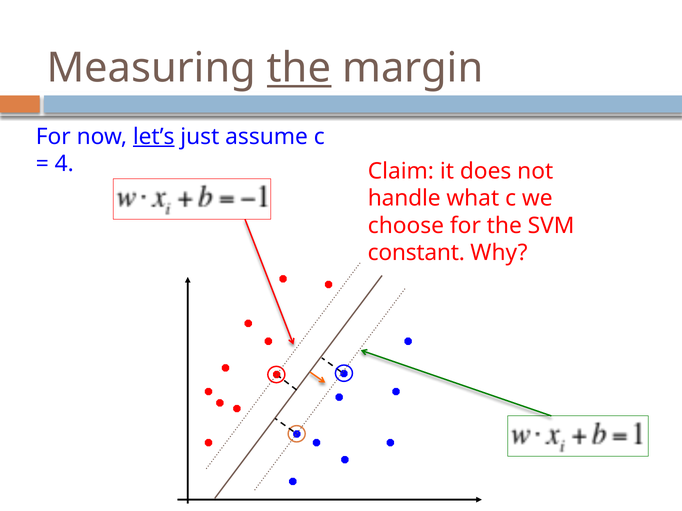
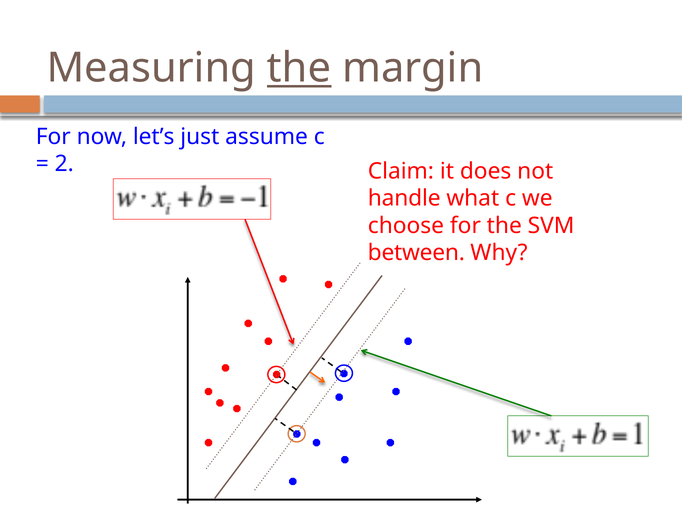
let’s underline: present -> none (154, 137)
4: 4 -> 2 (64, 164)
constant: constant -> between (416, 253)
